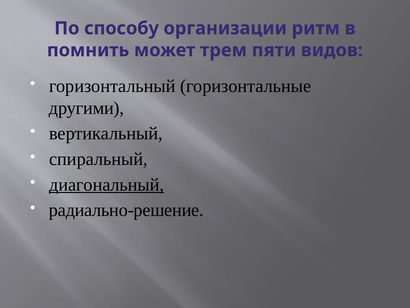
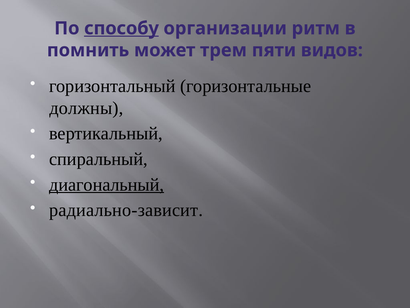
способу underline: none -> present (122, 28)
другими: другими -> должны (86, 108)
радиально-решение: радиально-решение -> радиально-зависит (126, 210)
